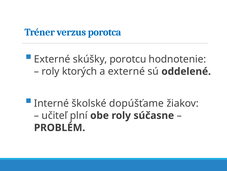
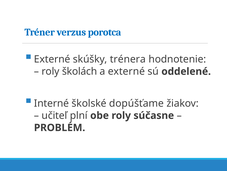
porotcu: porotcu -> trénera (128, 59)
ktorých: ktorých -> školách (80, 71)
